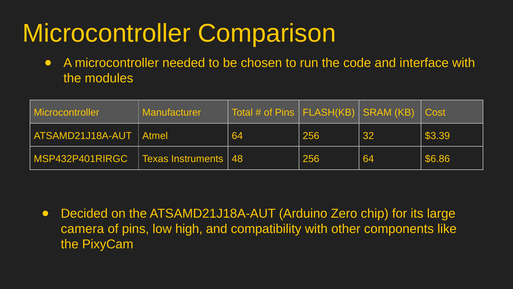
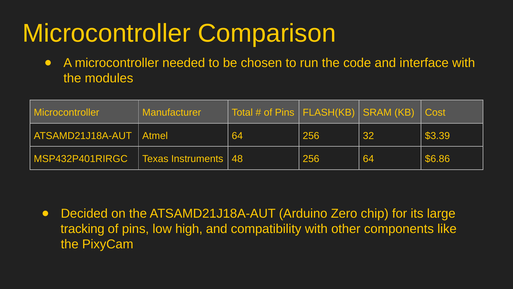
camera: camera -> tracking (83, 229)
